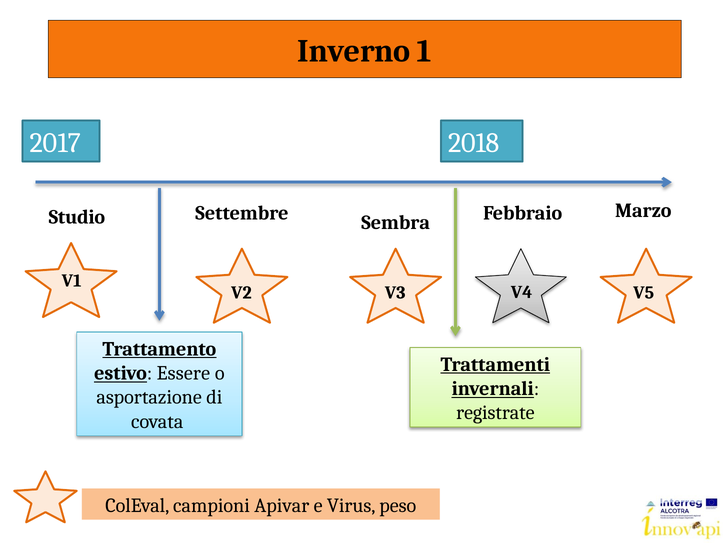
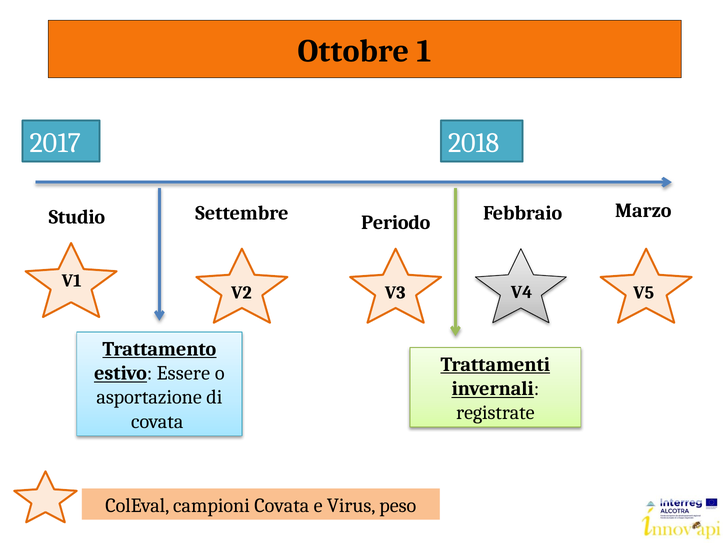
Inverno: Inverno -> Ottobre (354, 51)
Sembra: Sembra -> Periodo (396, 222)
campioni Apivar: Apivar -> Covata (282, 505)
